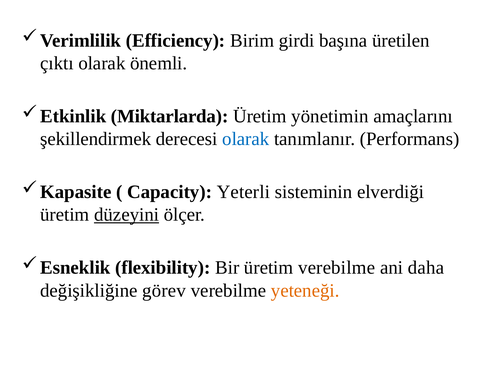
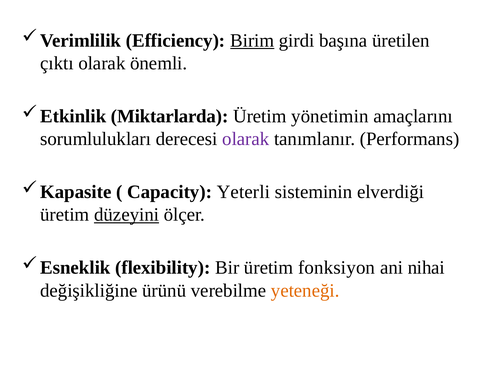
Birim underline: none -> present (252, 40)
şekillendirmek: şekillendirmek -> sorumlulukları (96, 139)
olarak colour: blue -> purple (246, 139)
üretim verebilme: verebilme -> fonksiyon (337, 267)
daha: daha -> nihai (426, 267)
görev: görev -> ürünü (164, 290)
